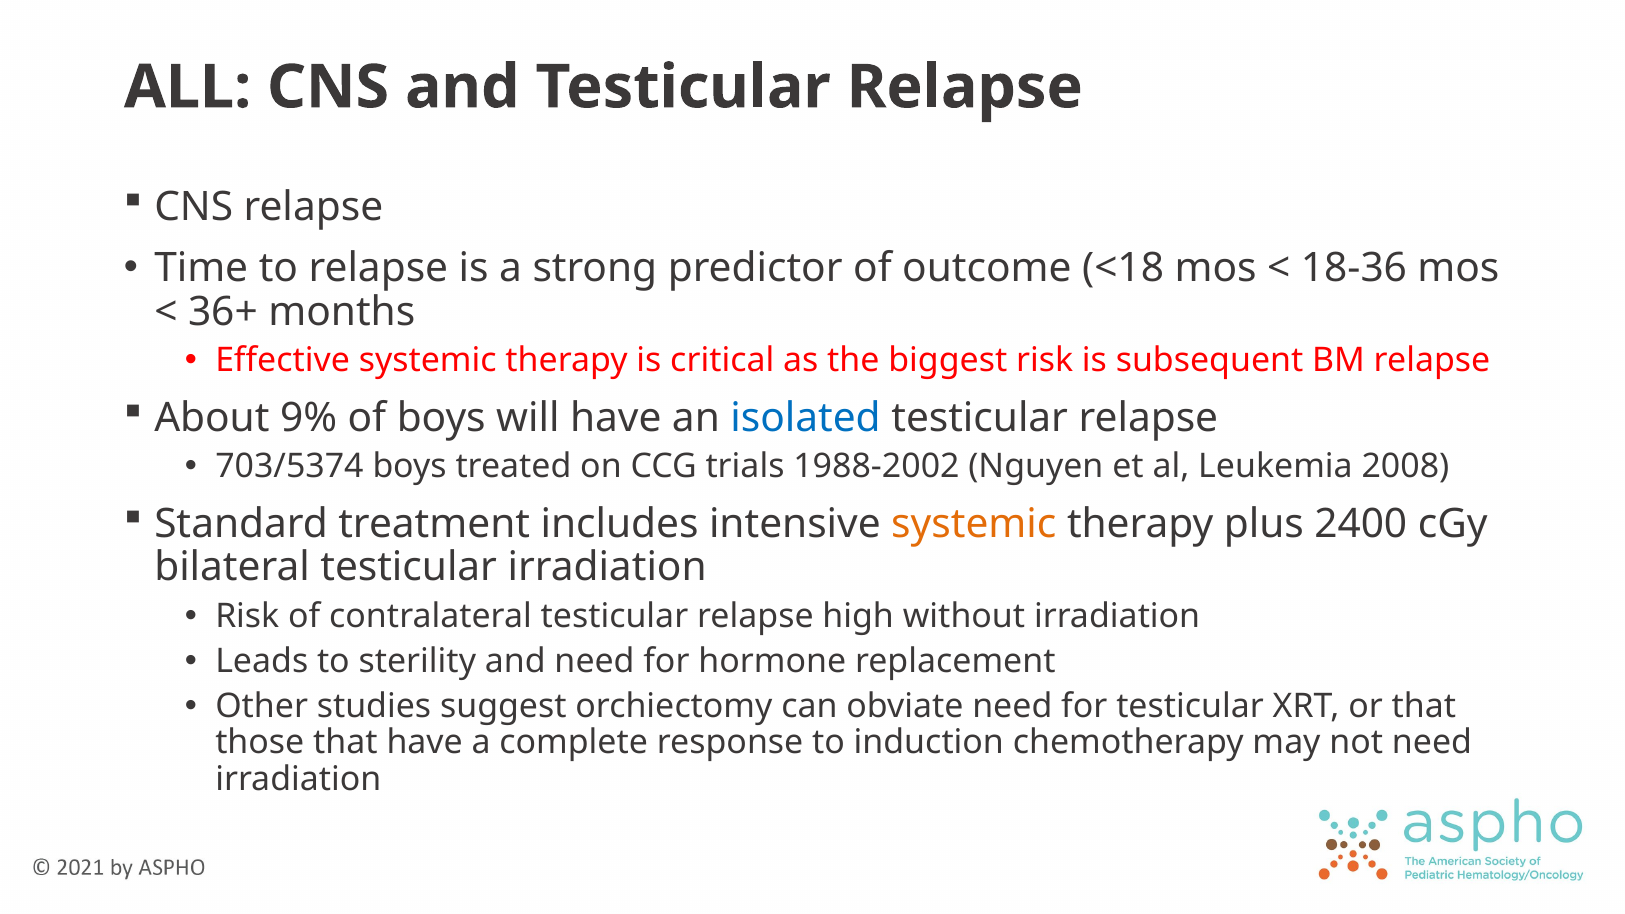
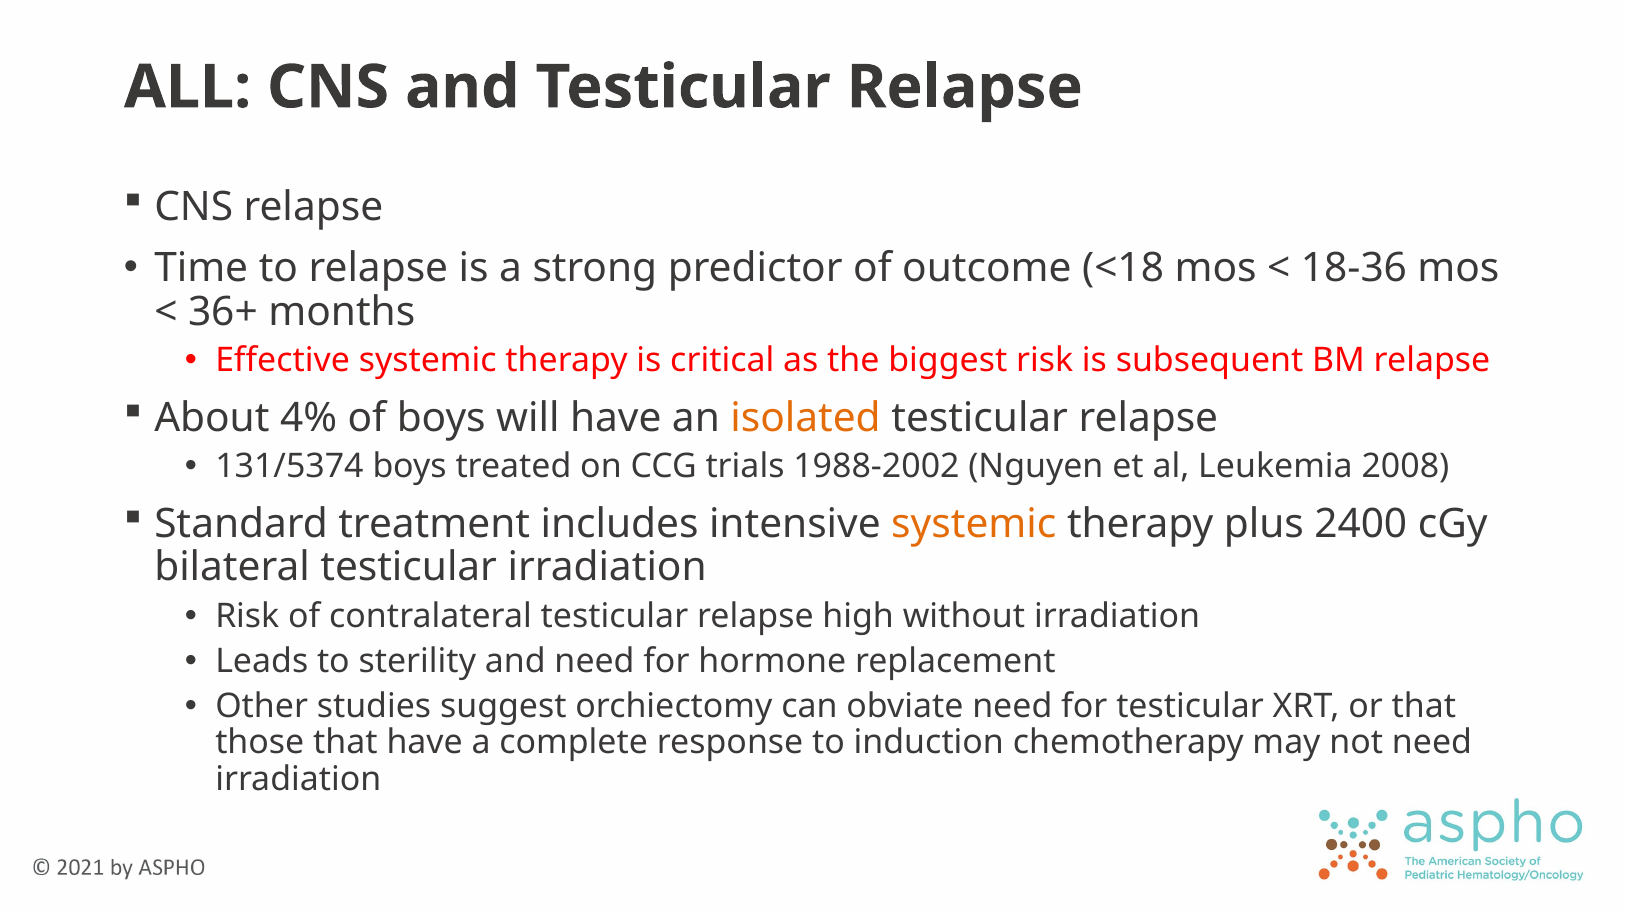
9%: 9% -> 4% (309, 418)
isolated colour: blue -> orange (806, 418)
703/5374: 703/5374 -> 131/5374 (289, 467)
